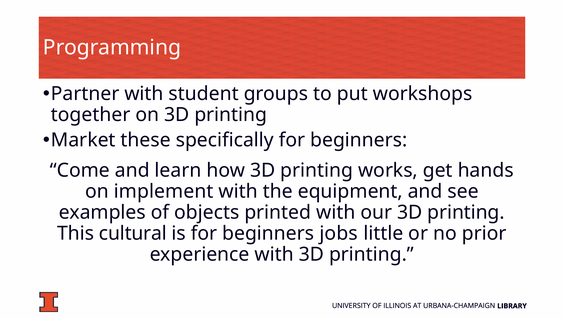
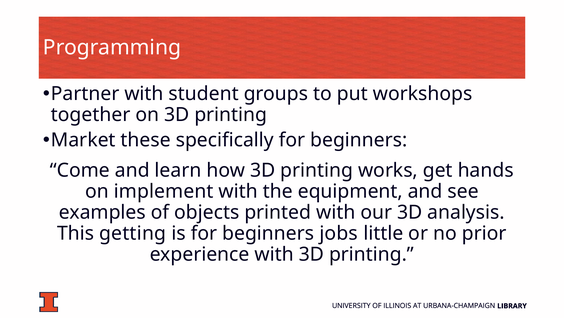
our 3D printing: printing -> analysis (466, 212)
cultural: cultural -> getting (133, 233)
